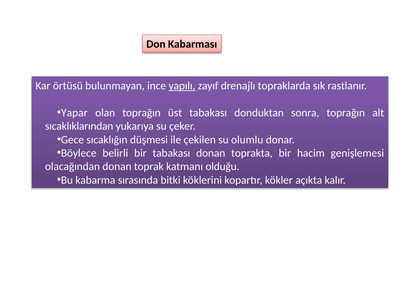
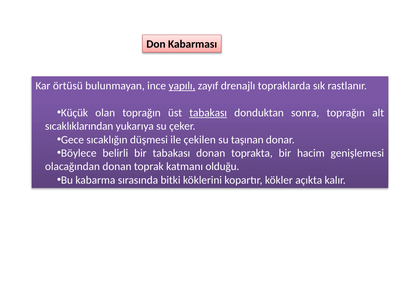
Yapar: Yapar -> Küçük (74, 113)
tabakası underline: none -> present (208, 113)
olumlu: olumlu -> taşınan (247, 140)
